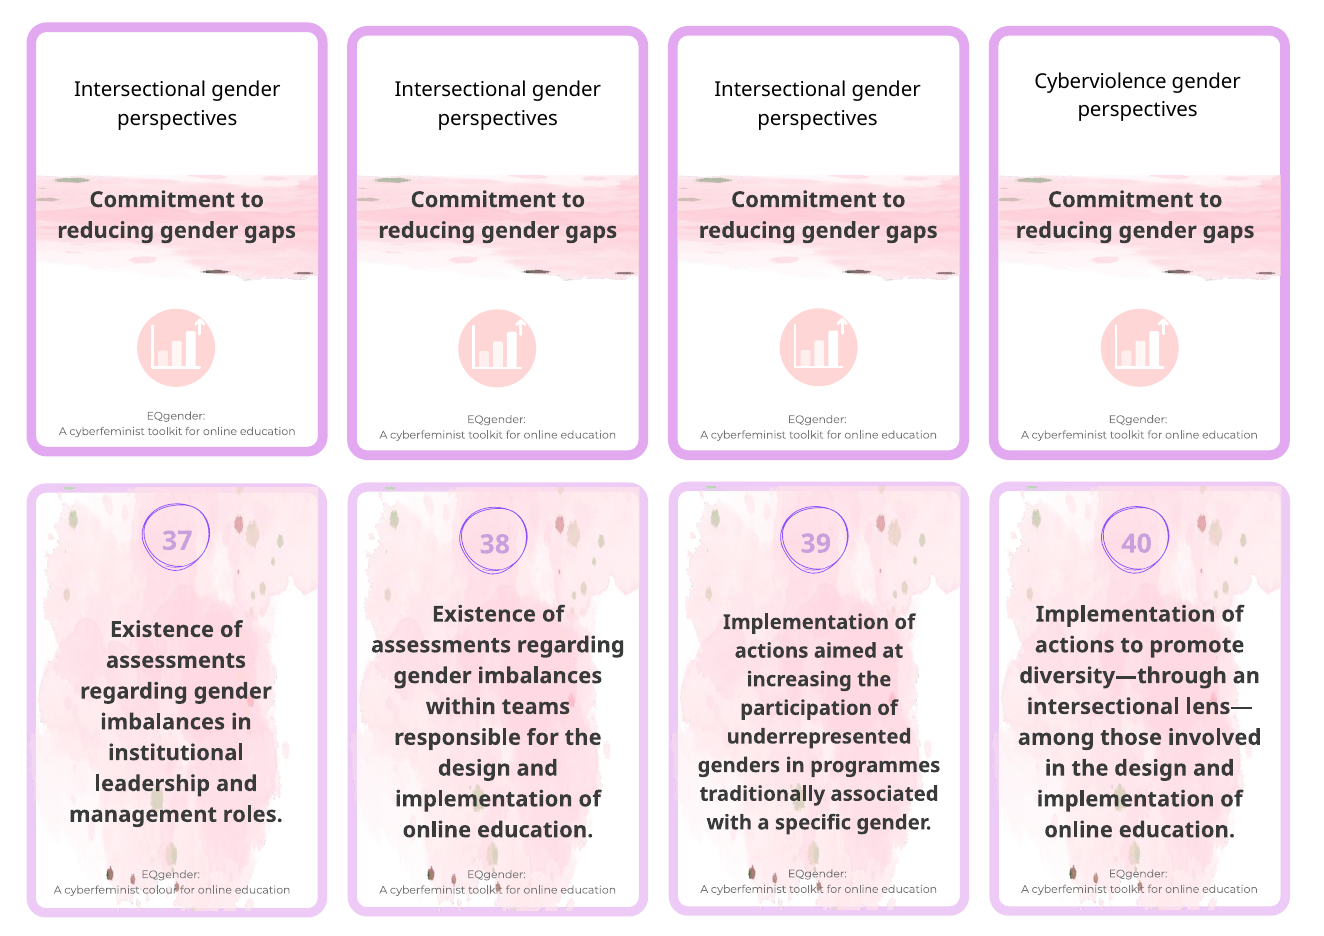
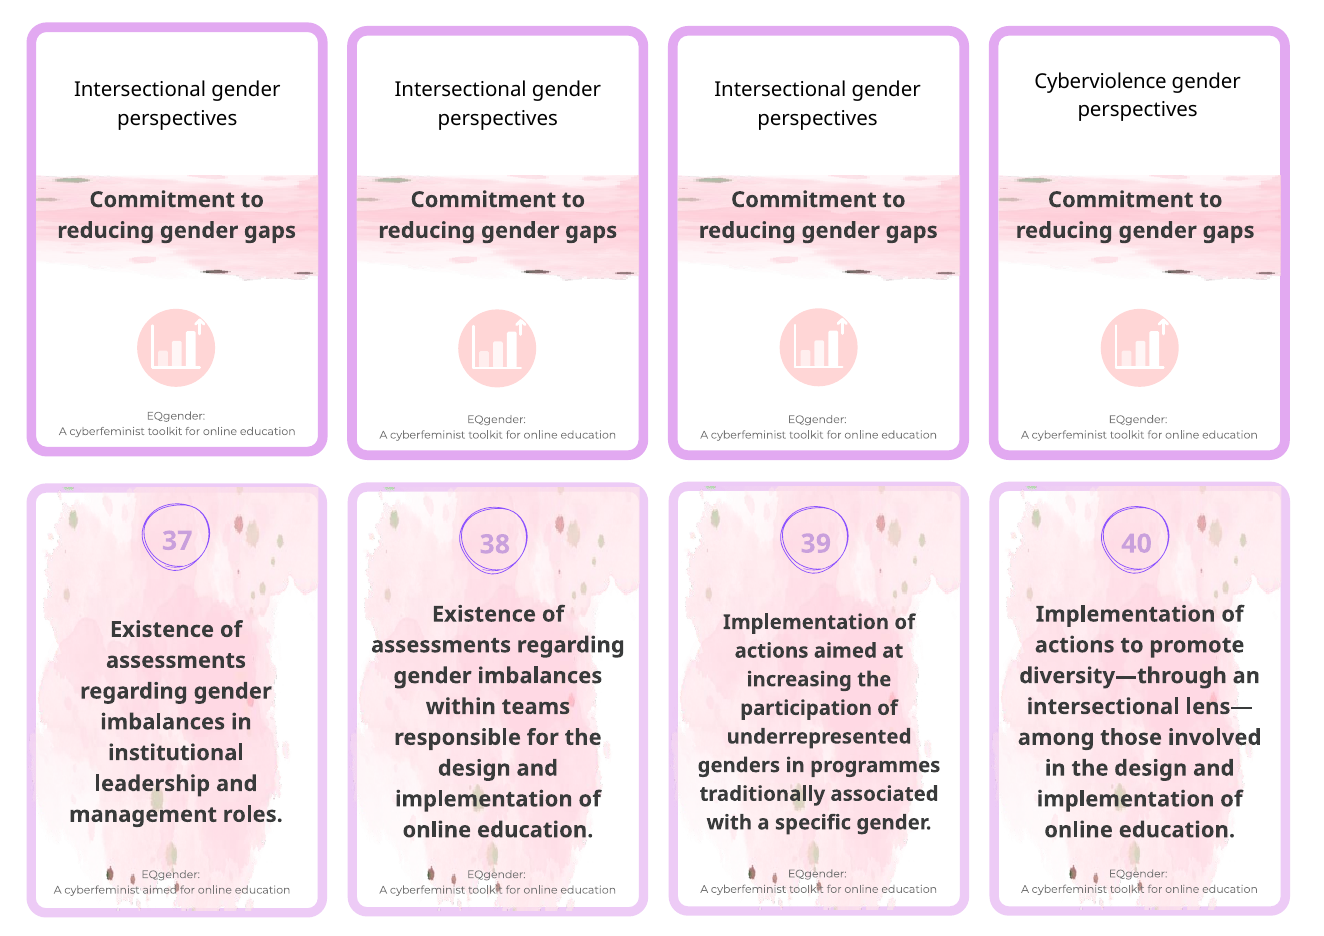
cyberfeminist colour: colour -> aimed (160, 890)
